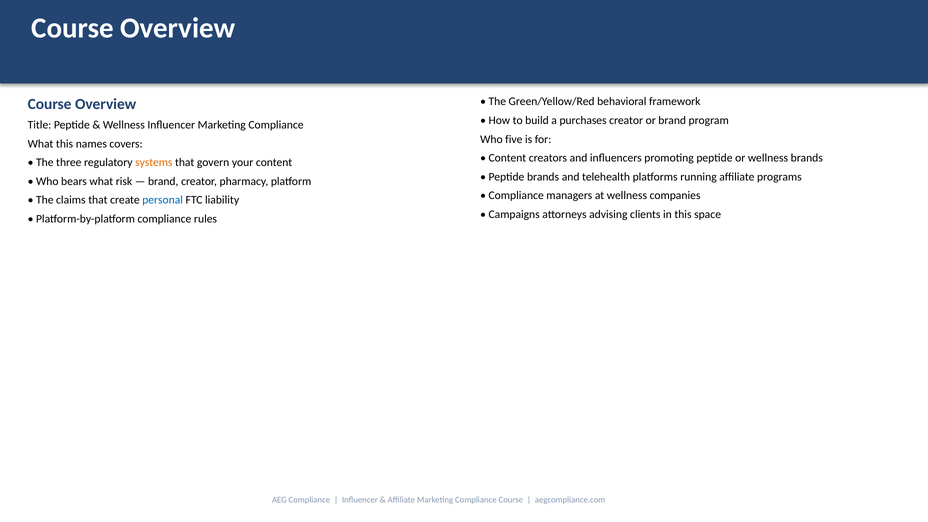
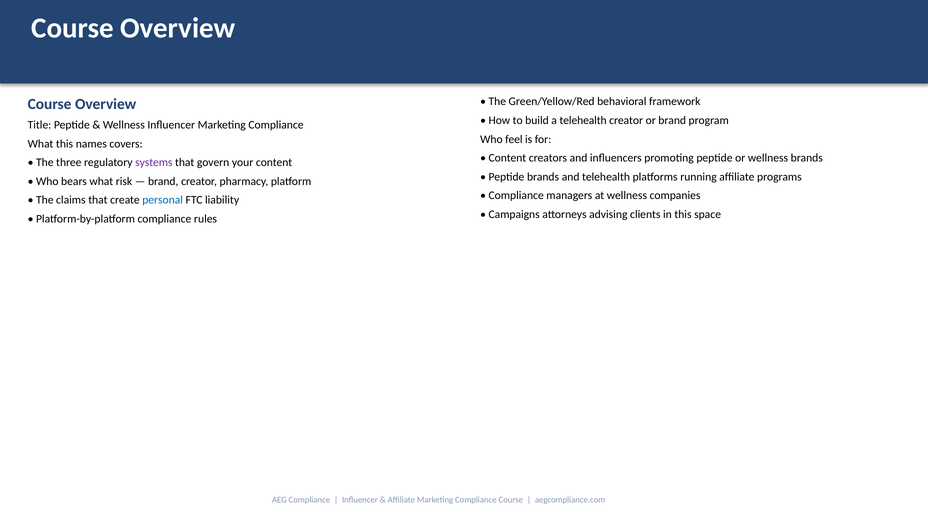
a purchases: purchases -> telehealth (583, 120)
five: five -> feel (514, 139)
systems colour: orange -> purple (154, 163)
